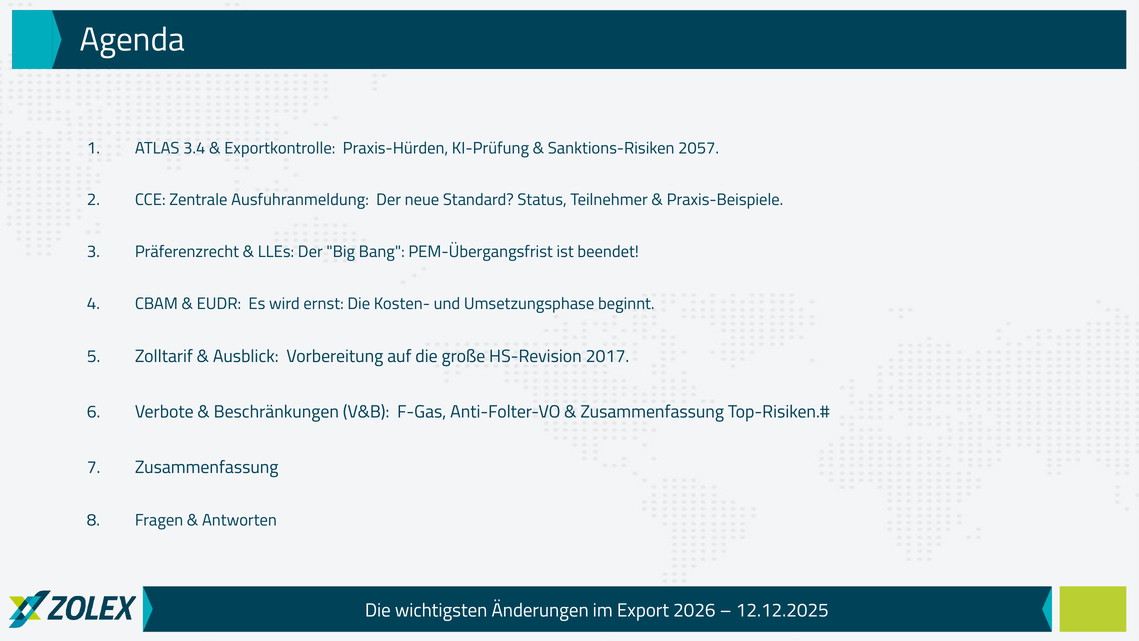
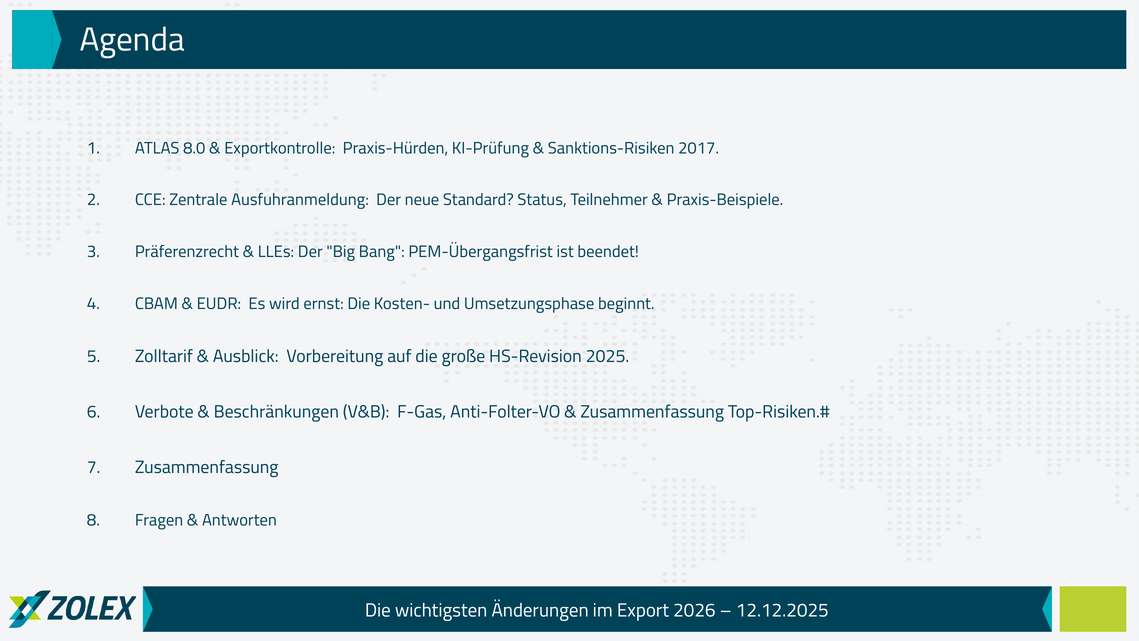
3.4: 3.4 -> 8.0 (194, 148)
2057: 2057 -> 2017 (699, 148)
2017: 2017 -> 2025 (607, 356)
